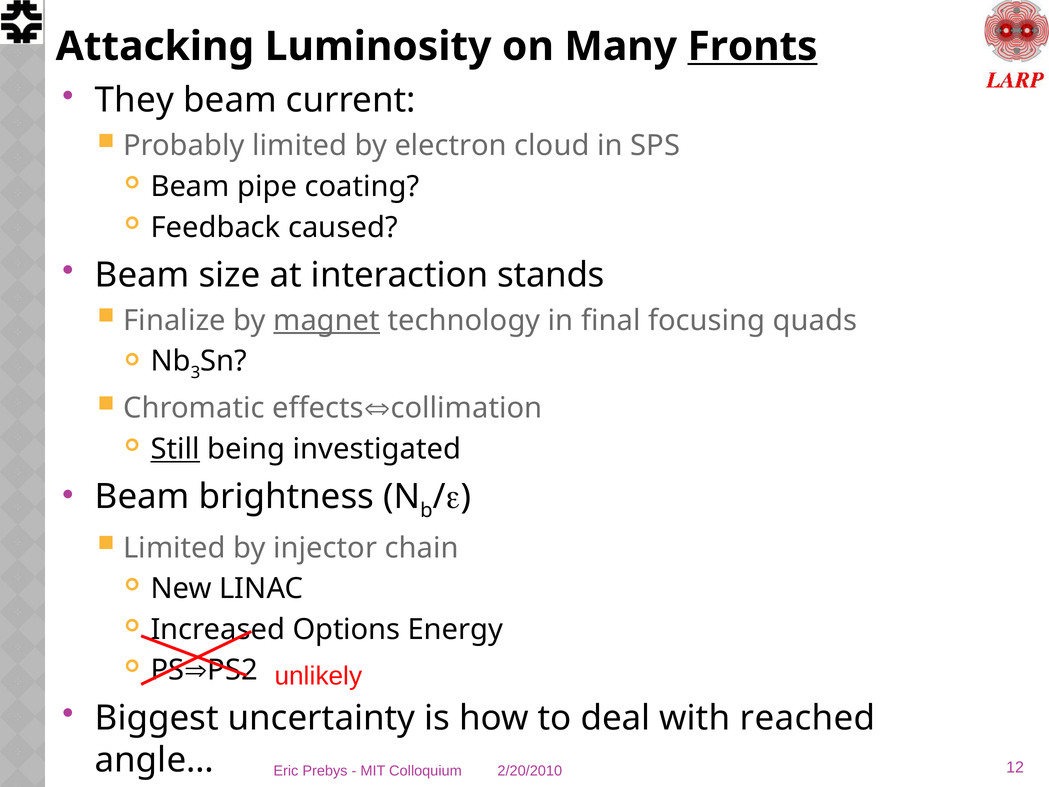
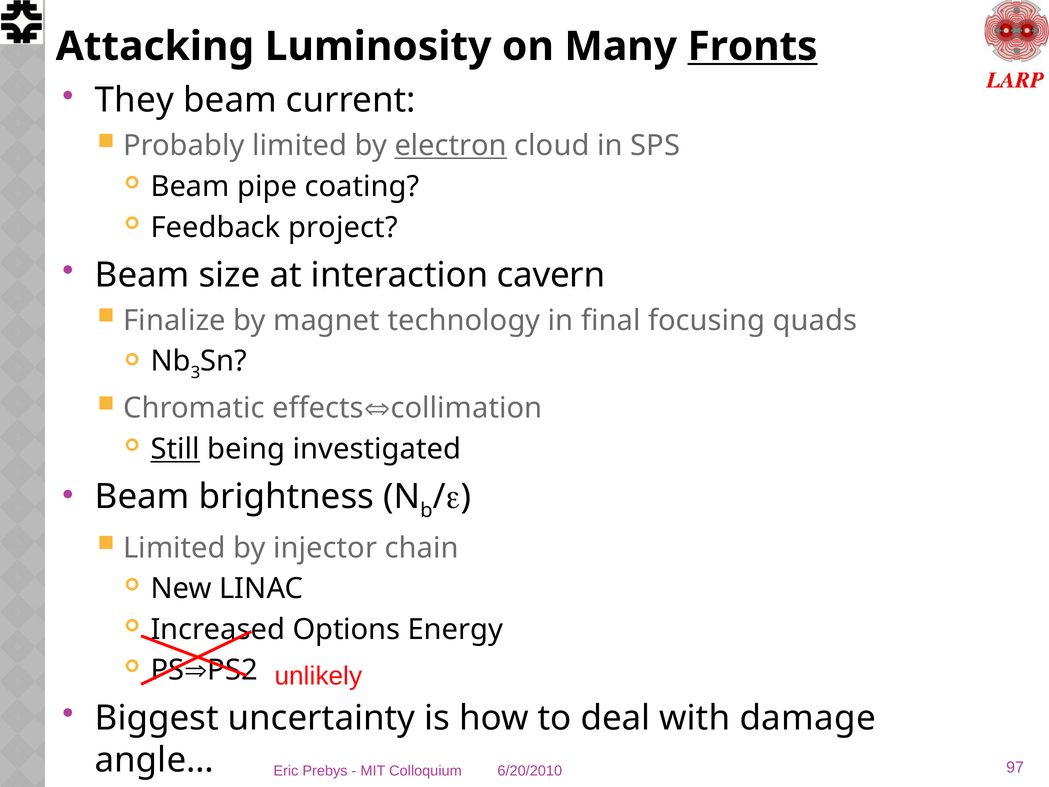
electron underline: none -> present (451, 146)
caused: caused -> project (343, 227)
stands: stands -> cavern (551, 275)
magnet underline: present -> none (327, 320)
reached: reached -> damage (808, 718)
2/20/2010: 2/20/2010 -> 6/20/2010 (530, 771)
12: 12 -> 97 (1015, 767)
